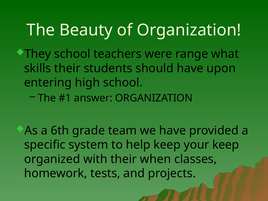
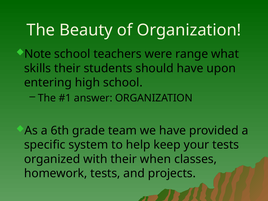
They: They -> Note (38, 54)
your keep: keep -> tests (226, 145)
